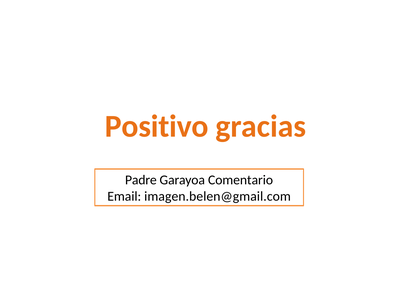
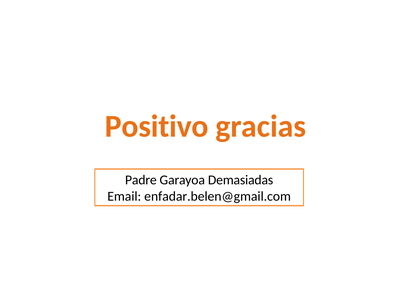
Comentario: Comentario -> Demasiadas (241, 180)
imagen.belen@gmail.com: imagen.belen@gmail.com -> enfadar.belen@gmail.com (218, 196)
